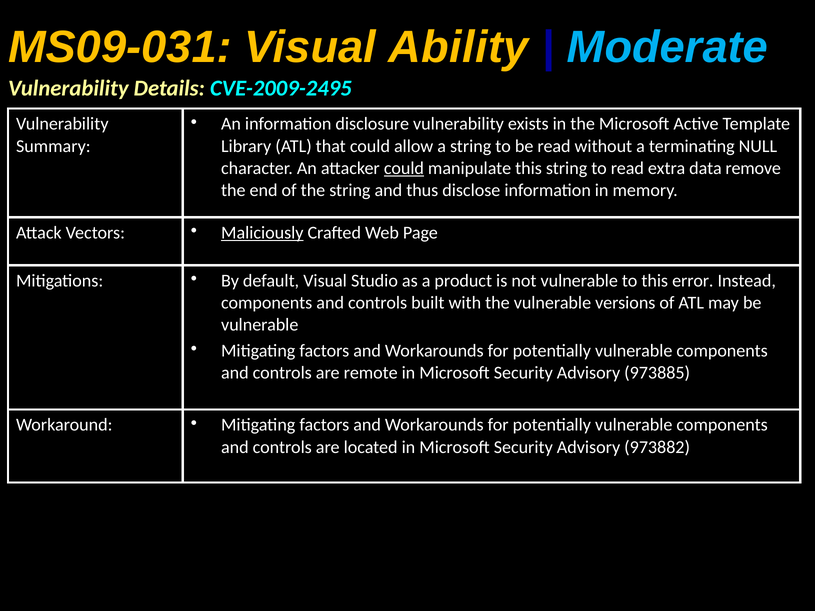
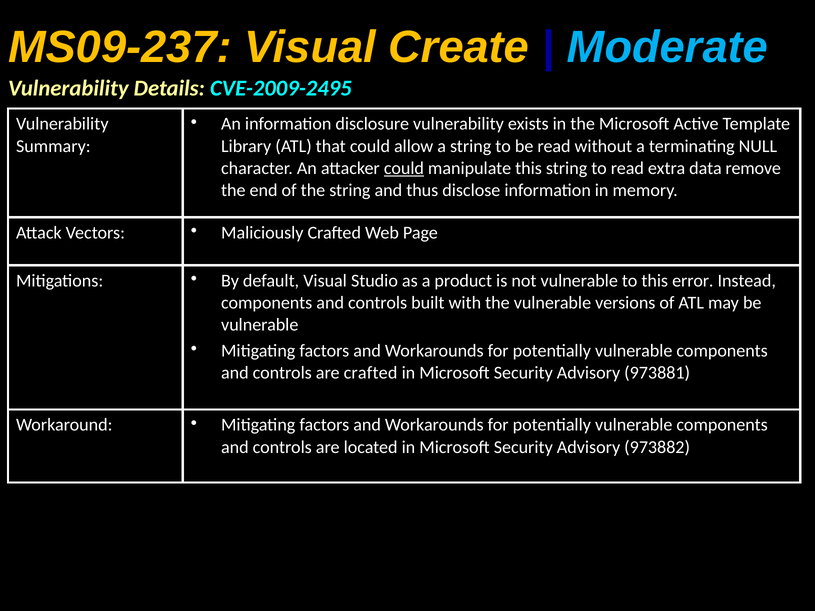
MS09-031: MS09-031 -> MS09-237 (120, 48)
Ability: Ability -> Create (459, 48)
Maliciously underline: present -> none (262, 233)
are remote: remote -> crafted (371, 373)
973885: 973885 -> 973881 (657, 373)
